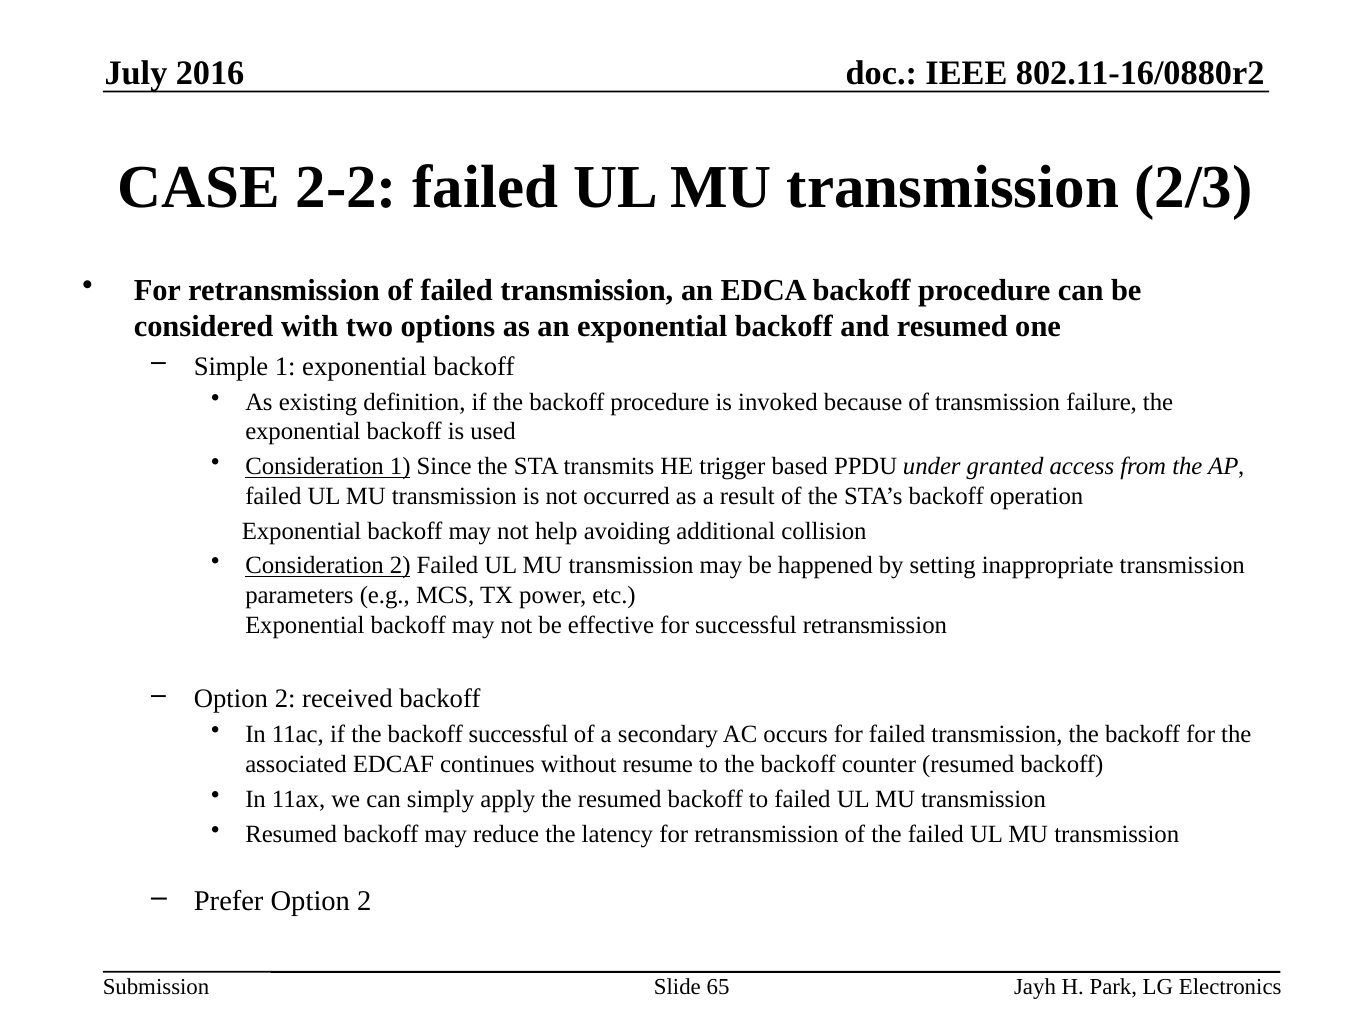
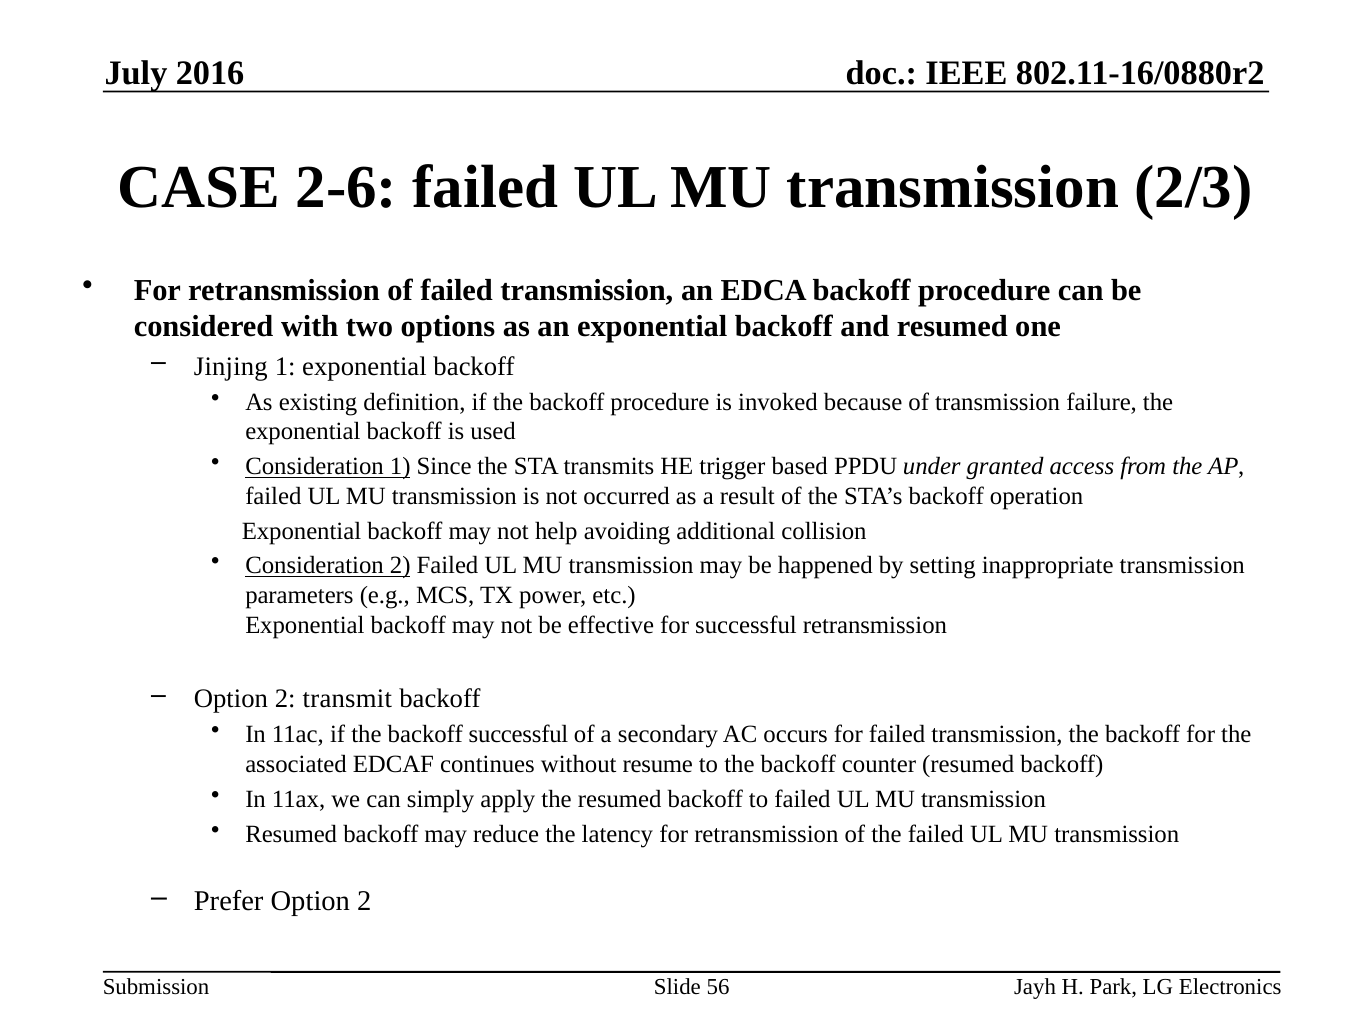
2-2: 2-2 -> 2-6 (346, 187)
Simple: Simple -> Jinjing (231, 366)
received: received -> transmit (347, 699)
65: 65 -> 56 (718, 987)
